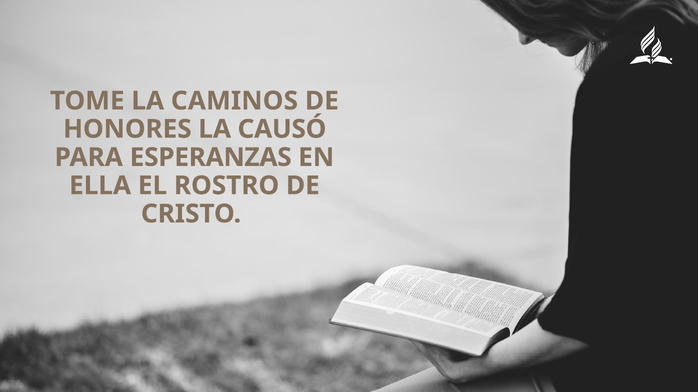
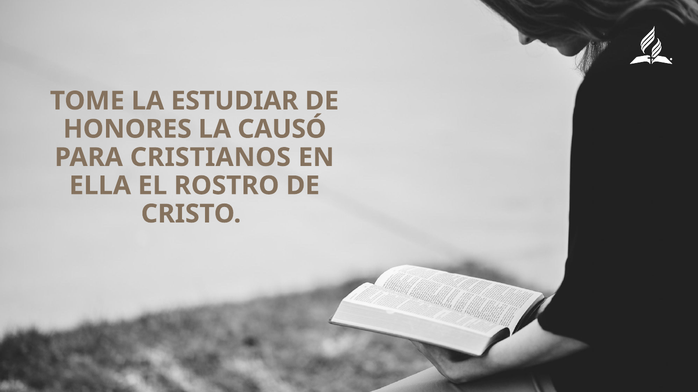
CAMINOS: CAMINOS -> ESTUDIAR (235, 101)
ESPERANZAS: ESPERANZAS -> CRISTIANOS (210, 158)
